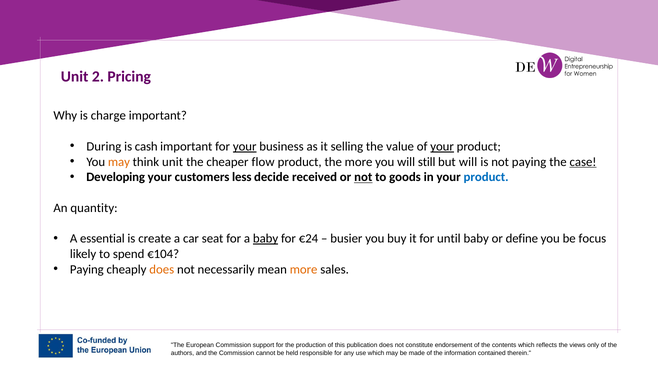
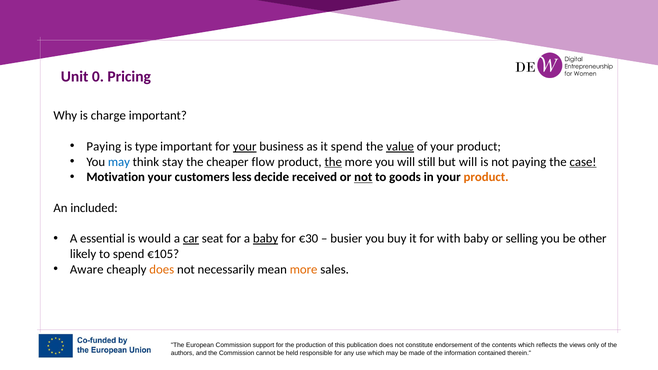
2: 2 -> 0 (98, 76)
During: During -> Paying (104, 146)
cash: cash -> type (146, 146)
it selling: selling -> spend (347, 146)
value underline: none -> present (400, 146)
your underline: present -> none (442, 146)
may colour: orange -> blue (119, 162)
think unit: unit -> stay (173, 162)
the underline: none -> present (333, 162)
Developing: Developing -> Motivation (116, 177)
product colour: blue -> orange (486, 177)
quantity: quantity -> included (94, 208)
create: create -> would (155, 239)
car underline: none -> present (191, 239)
€24: €24 -> €30 (309, 239)
until: until -> with (449, 239)
define: define -> selling (522, 239)
focus: focus -> other (592, 239)
€104: €104 -> €105 (163, 254)
Paying: Paying -> Aware (87, 269)
